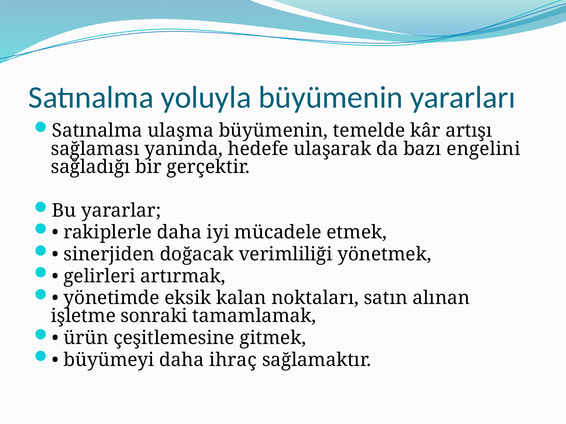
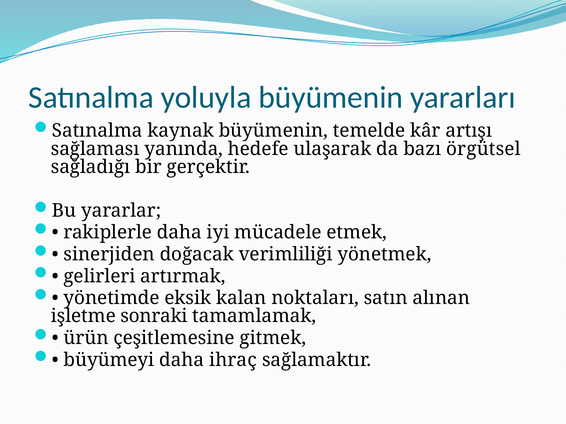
ulaşma: ulaşma -> kaynak (181, 131)
engelini: engelini -> örgütsel (483, 149)
